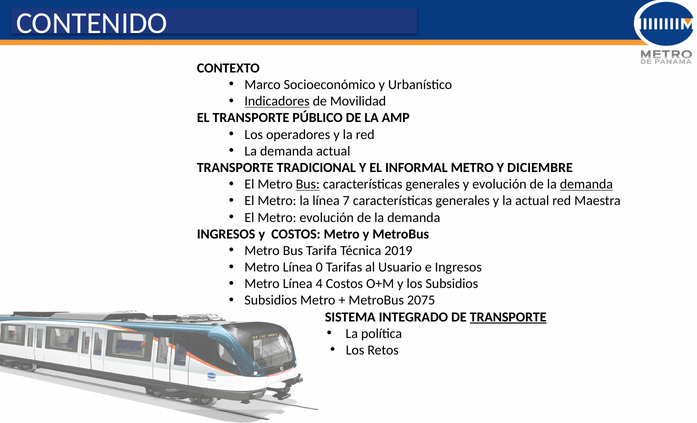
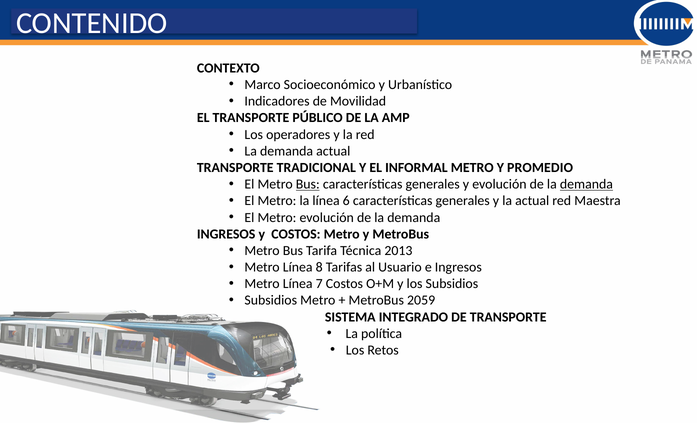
Indicadores underline: present -> none (277, 101)
DICIEMBRE: DICIEMBRE -> PROMEDIO (540, 168)
7: 7 -> 6 (346, 201)
2019: 2019 -> 2013 (398, 251)
0: 0 -> 8 (319, 267)
4: 4 -> 7 (319, 284)
2075: 2075 -> 2059 (421, 301)
TRANSPORTE underline: present -> none (508, 317)
